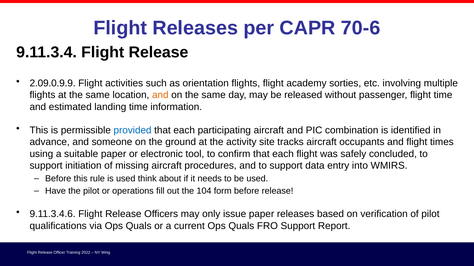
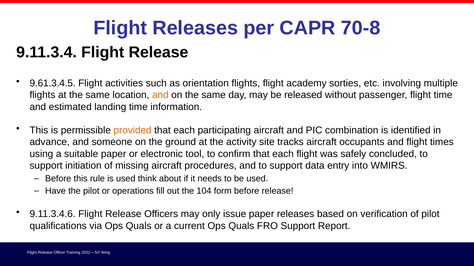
70-6: 70-6 -> 70-8 (361, 28)
2.09.0.9.9: 2.09.0.9.9 -> 9.61.3.4.5 (53, 83)
provided colour: blue -> orange (133, 131)
